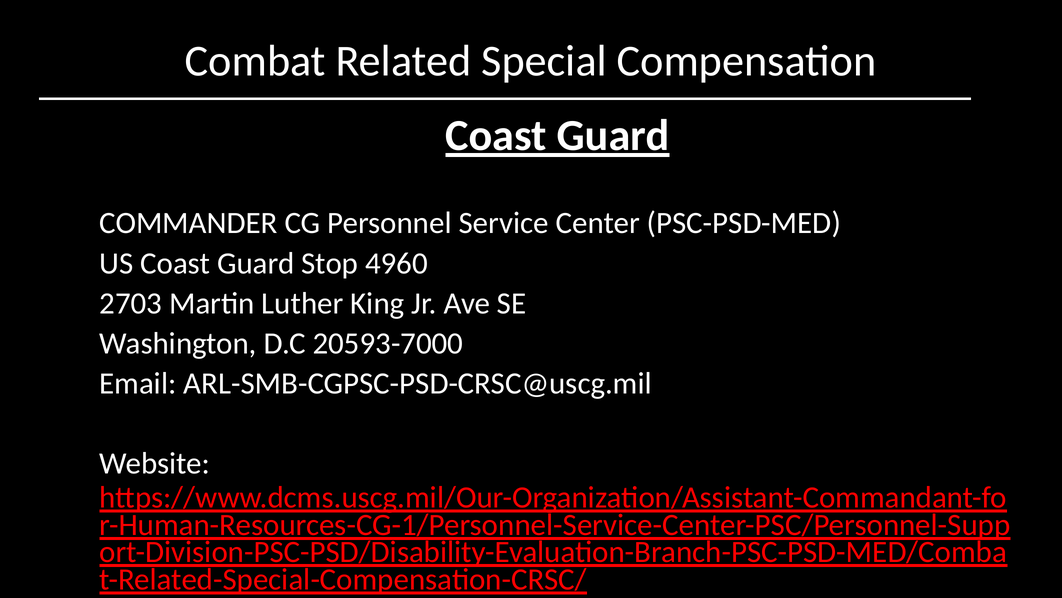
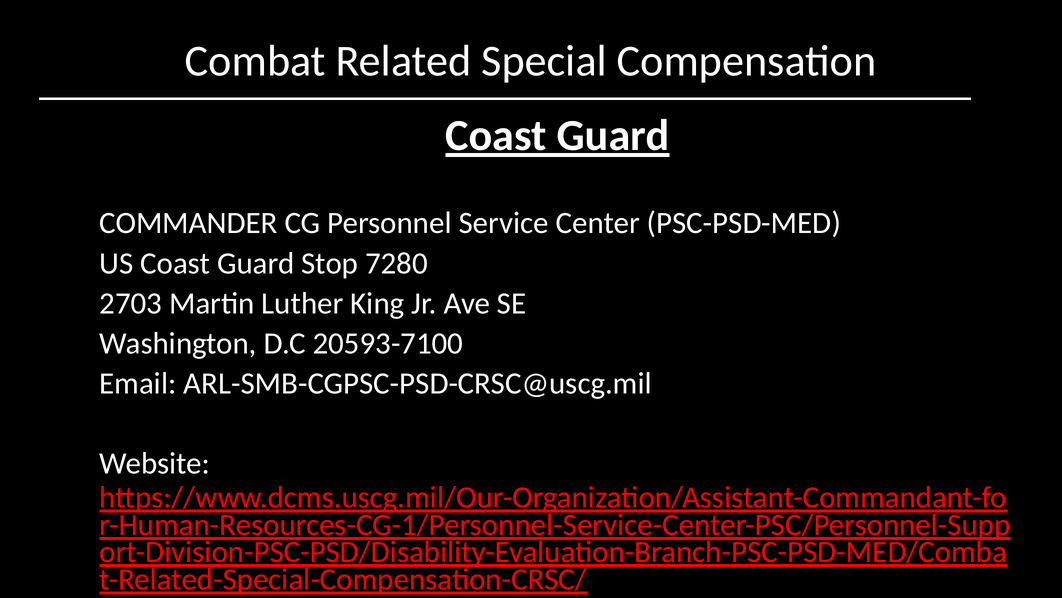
4960: 4960 -> 7280 (396, 263)
20593-7000: 20593-7000 -> 20593-7100 (388, 343)
